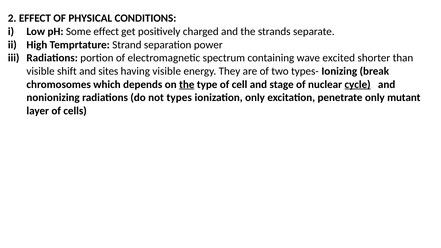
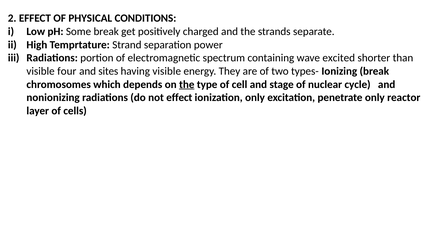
Some effect: effect -> break (106, 32)
shift: shift -> four (67, 71)
cycle underline: present -> none (358, 84)
not types: types -> effect (179, 98)
mutant: mutant -> reactor (404, 98)
